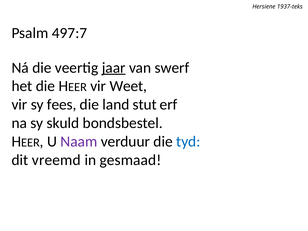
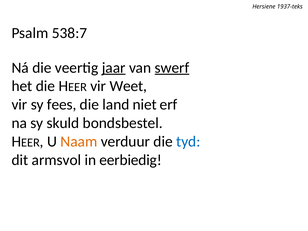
497:7: 497:7 -> 538:7 (70, 33)
swerf underline: none -> present (172, 68)
stut: stut -> niet (145, 105)
Naam colour: purple -> orange (79, 142)
vreemd: vreemd -> armsvol (56, 160)
gesmaad: gesmaad -> eerbiedig (131, 160)
